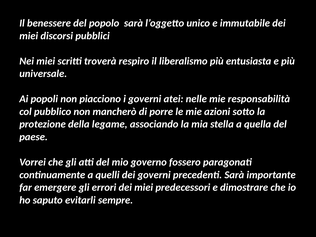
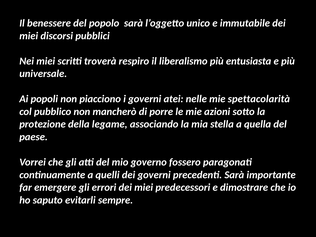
responsabilità: responsabilità -> spettacolarità (259, 99)
